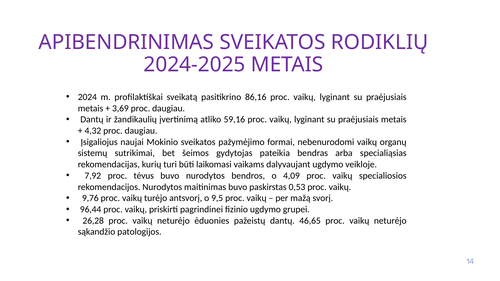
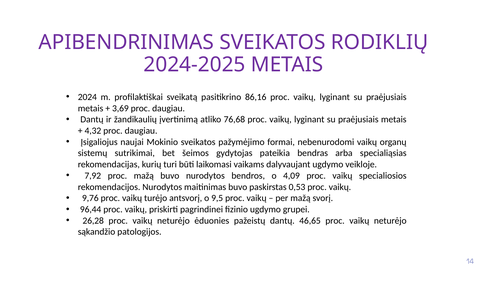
59,16: 59,16 -> 76,68 (234, 120)
proc tėvus: tėvus -> mažą (144, 176)
